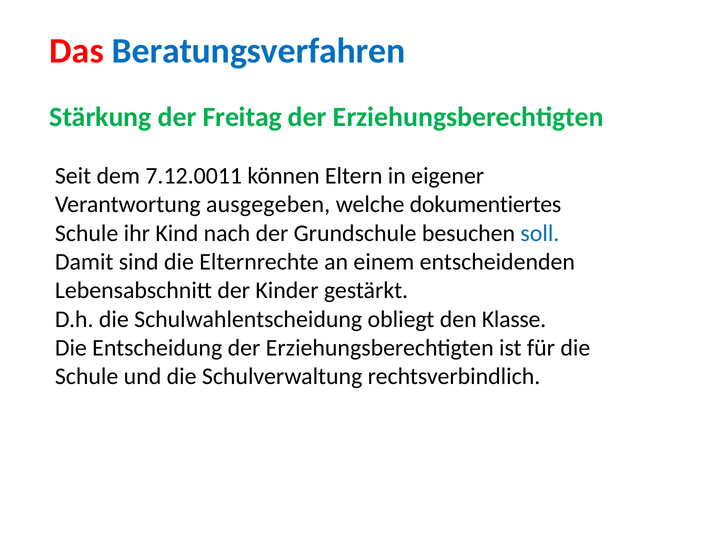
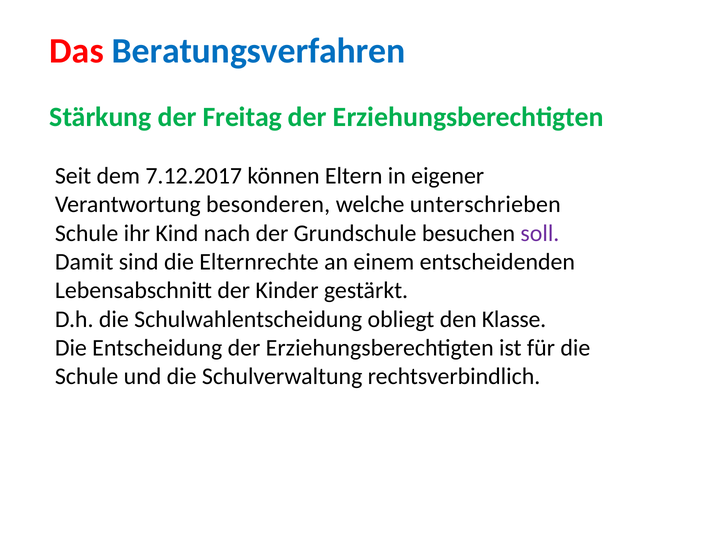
7.12.0011: 7.12.0011 -> 7.12.2017 (194, 176)
ausgegeben: ausgegeben -> besonderen (268, 205)
dokumentiertes: dokumentiertes -> unterschrieben (485, 205)
soll colour: blue -> purple (540, 233)
